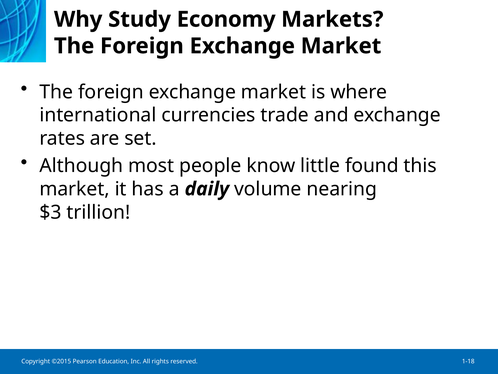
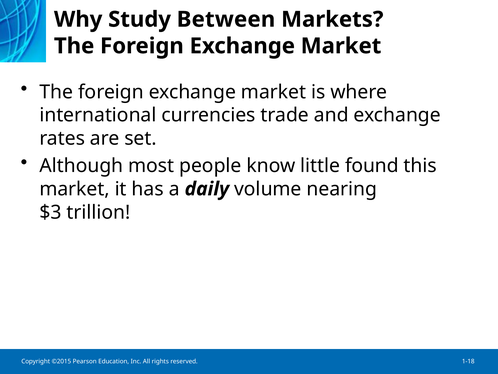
Economy: Economy -> Between (226, 19)
